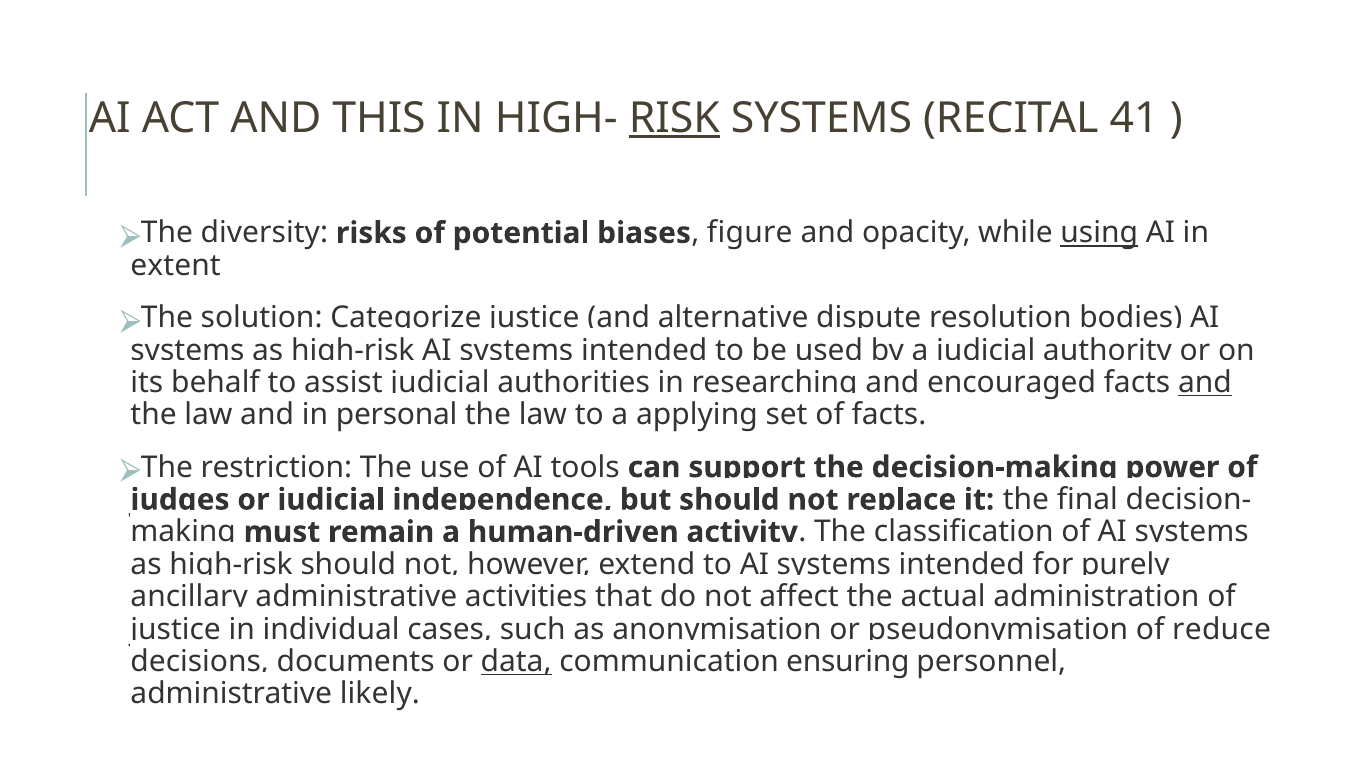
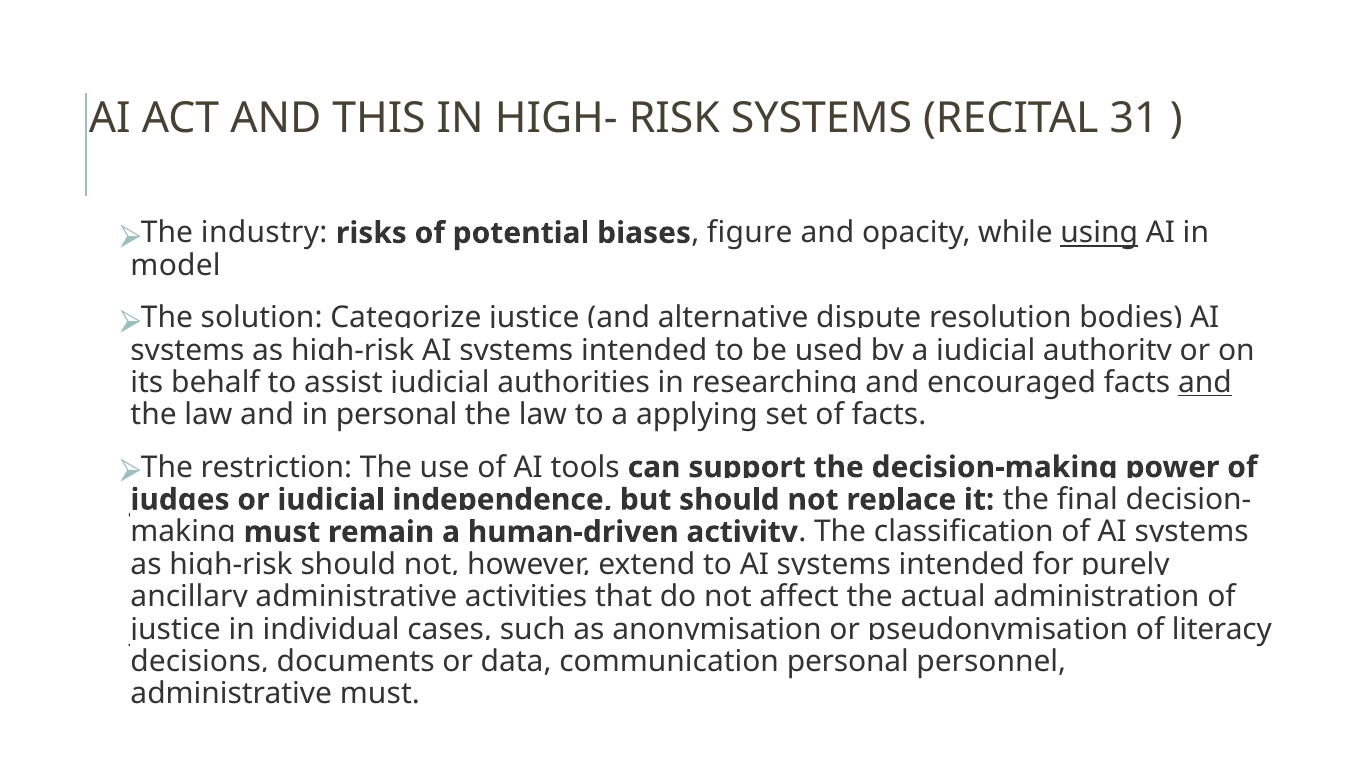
RISK underline: present -> none (674, 118)
41: 41 -> 31 (1134, 118)
diversity: diversity -> industry (264, 233)
extent: extent -> model (176, 265)
reduce: reduce -> literacy (1222, 629)
data underline: present -> none (516, 661)
communication ensuring: ensuring -> personal (848, 661)
administrative likely: likely -> must (380, 694)
